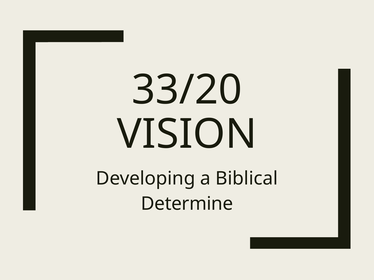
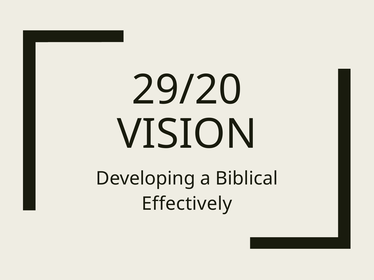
33/20: 33/20 -> 29/20 (187, 90)
Determine: Determine -> Effectively (187, 204)
